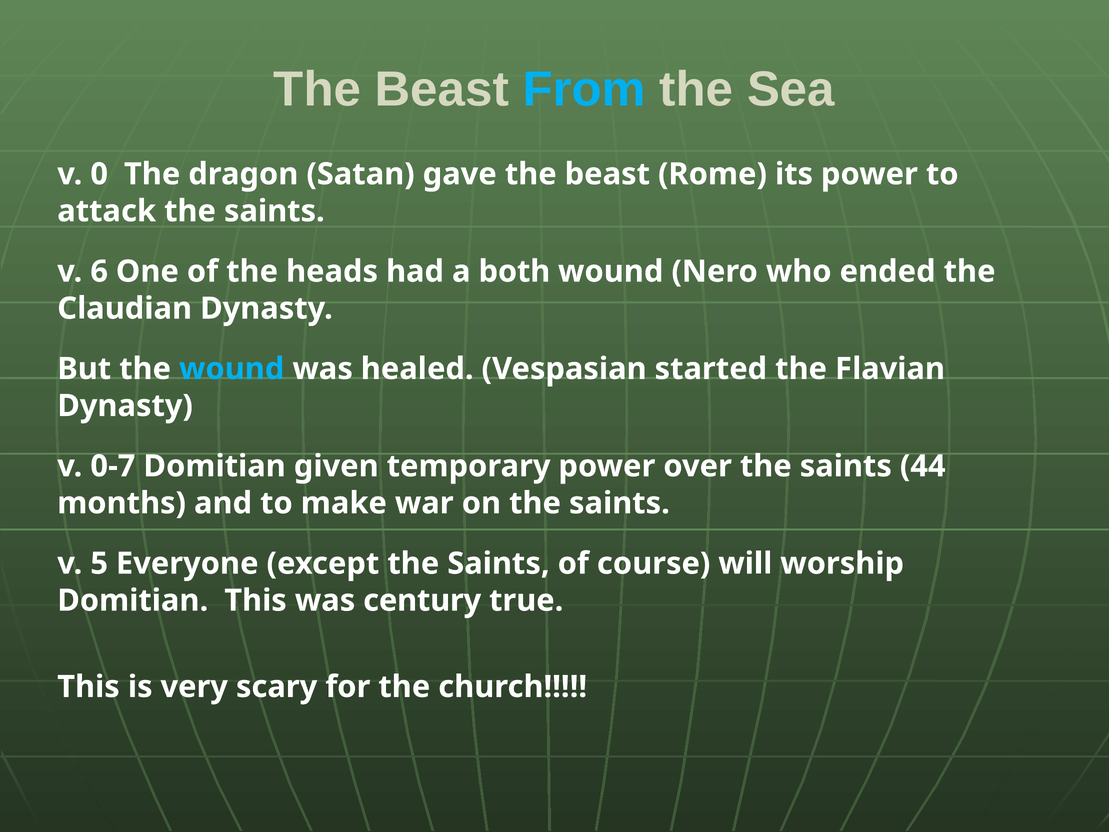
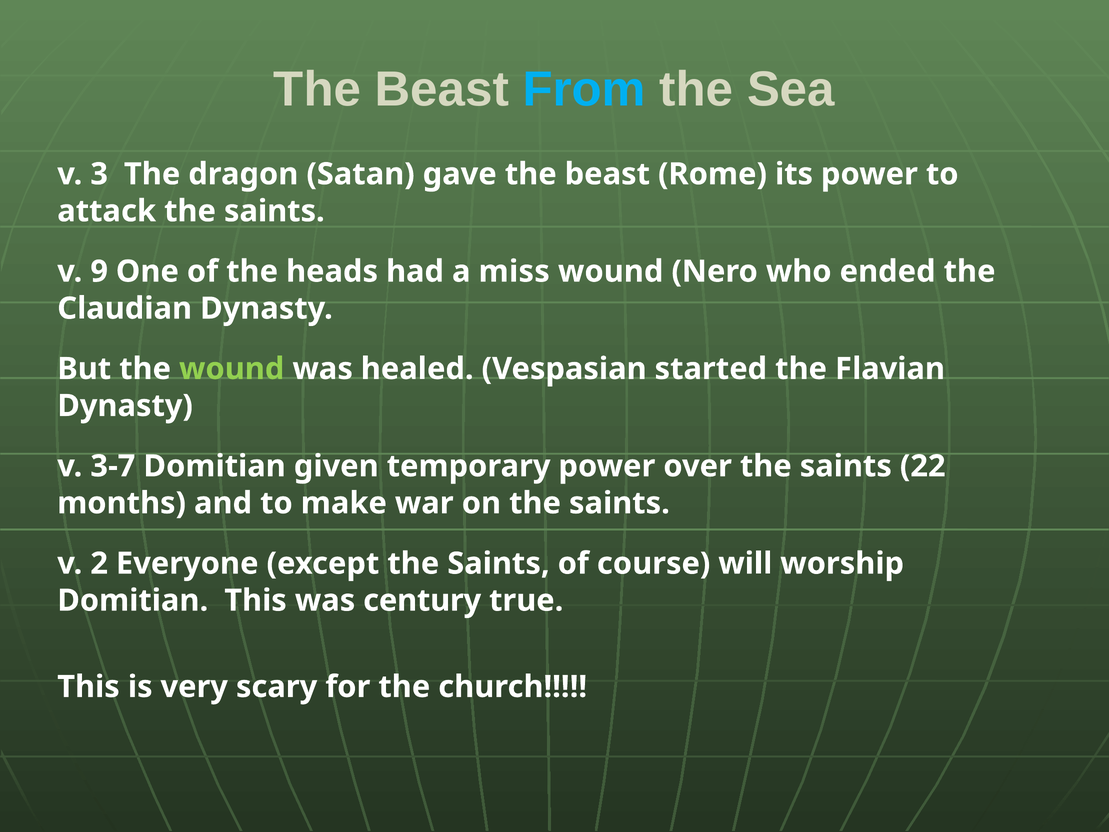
0: 0 -> 3 (99, 174)
6: 6 -> 9 (99, 271)
both: both -> miss (514, 271)
wound colour: light blue -> light green (232, 369)
0-7: 0-7 -> 3-7 (113, 466)
44: 44 -> 22 (923, 466)
5: 5 -> 2 (99, 563)
